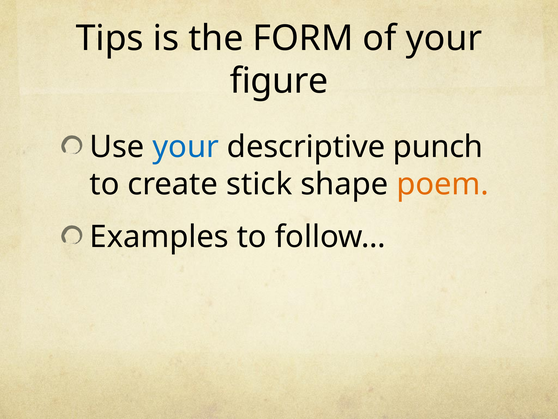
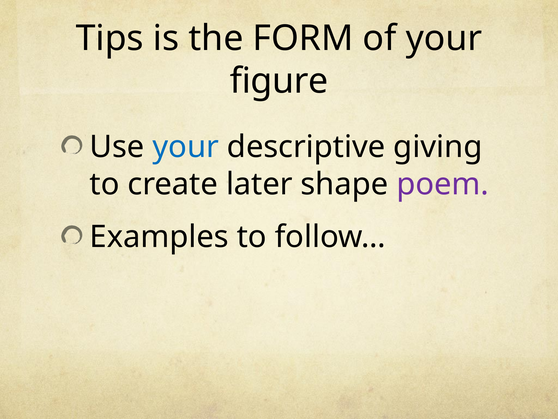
punch: punch -> giving (438, 147)
stick: stick -> later (259, 184)
poem colour: orange -> purple (443, 184)
